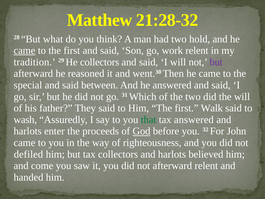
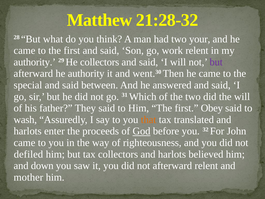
hold: hold -> your (200, 39)
came underline: present -> none (24, 50)
tradition: tradition -> authority (35, 62)
he reasoned: reasoned -> authority (86, 73)
Walk: Walk -> Obey (212, 108)
that colour: green -> orange (149, 119)
tax answered: answered -> translated (194, 119)
come: come -> down (42, 166)
handed: handed -> mother (28, 177)
